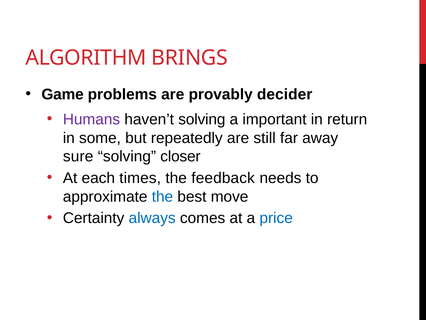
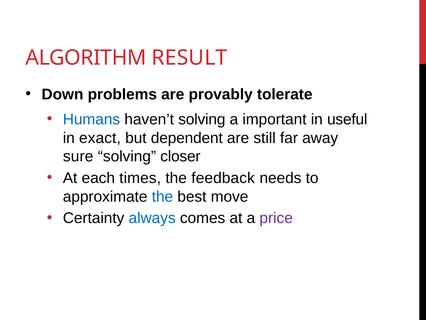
BRINGS: BRINGS -> RESULT (189, 58)
Game: Game -> Down (62, 94)
decider: decider -> tolerate (285, 94)
Humans colour: purple -> blue (91, 119)
return: return -> useful (347, 119)
some: some -> exact (100, 138)
repeatedly: repeatedly -> dependent (187, 138)
price colour: blue -> purple (276, 218)
